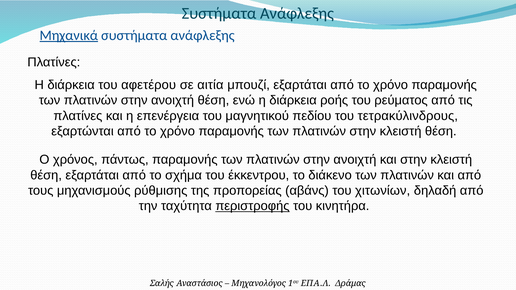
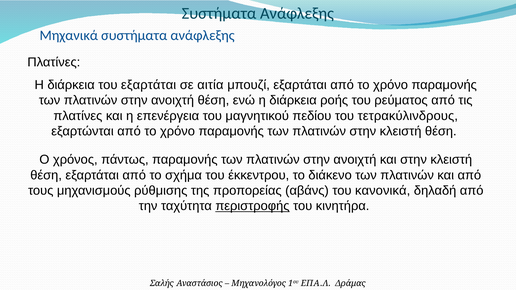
Μηχανικά underline: present -> none (69, 35)
του αφετέρου: αφετέρου -> εξαρτάται (149, 85)
χιτωνίων: χιτωνίων -> κανονικά (383, 191)
